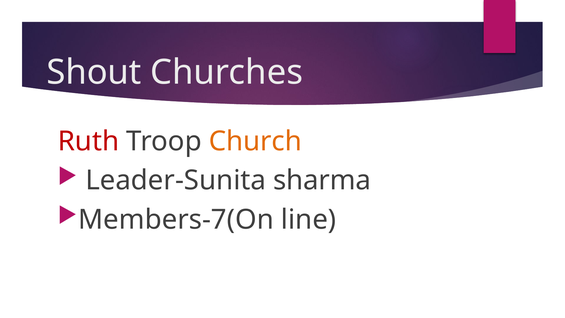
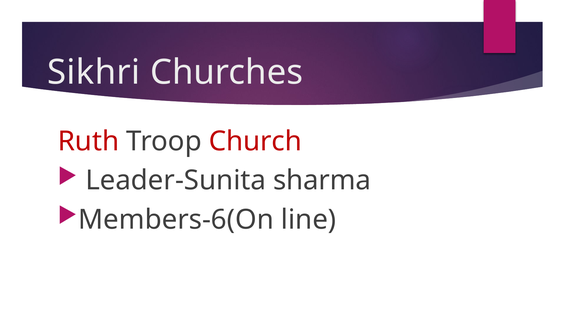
Shout: Shout -> Sikhri (94, 72)
Church colour: orange -> red (255, 141)
Members-7(On: Members-7(On -> Members-6(On (176, 219)
